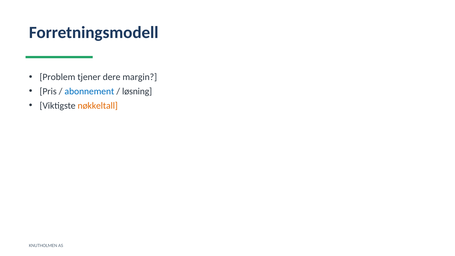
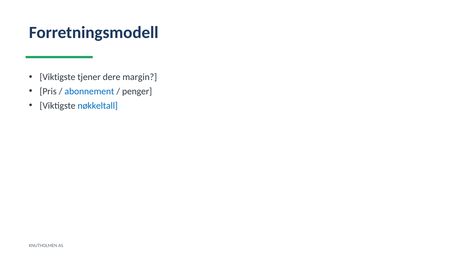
Problem: Problem -> Viktigste (57, 77)
løsning: løsning -> penger (137, 91)
nøkkeltall colour: orange -> blue (98, 106)
